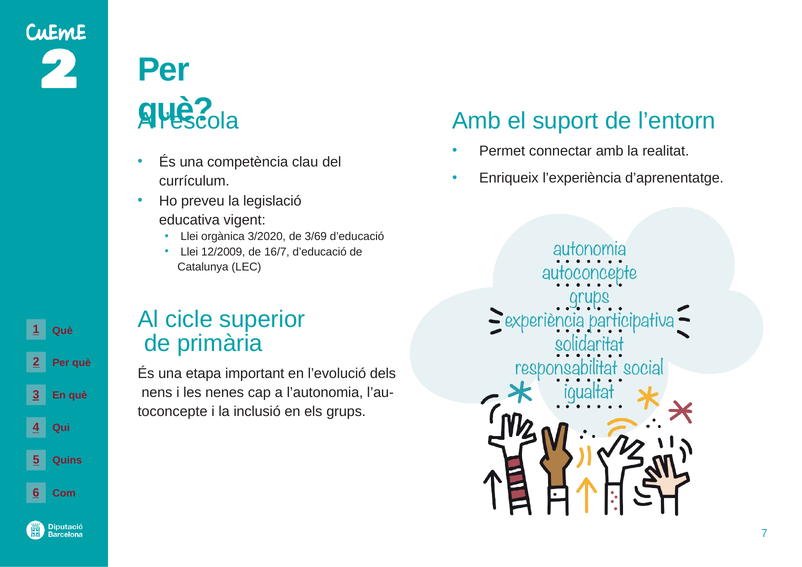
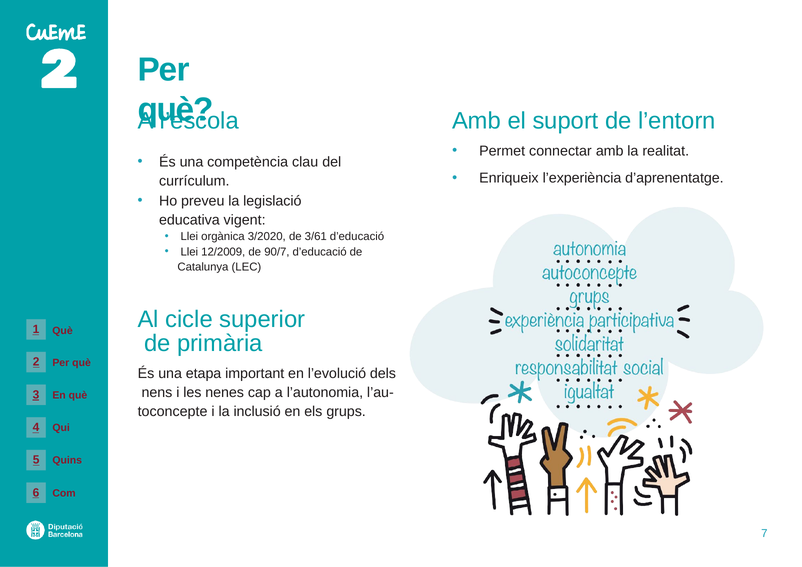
3/69: 3/69 -> 3/61 (316, 237)
16/7: 16/7 -> 90/7 (277, 252)
